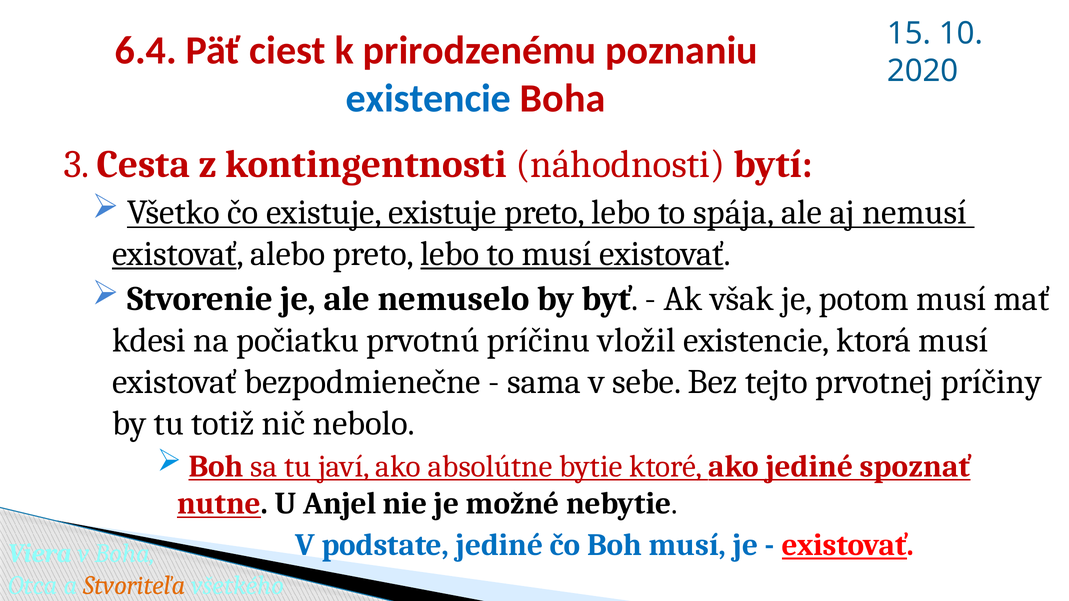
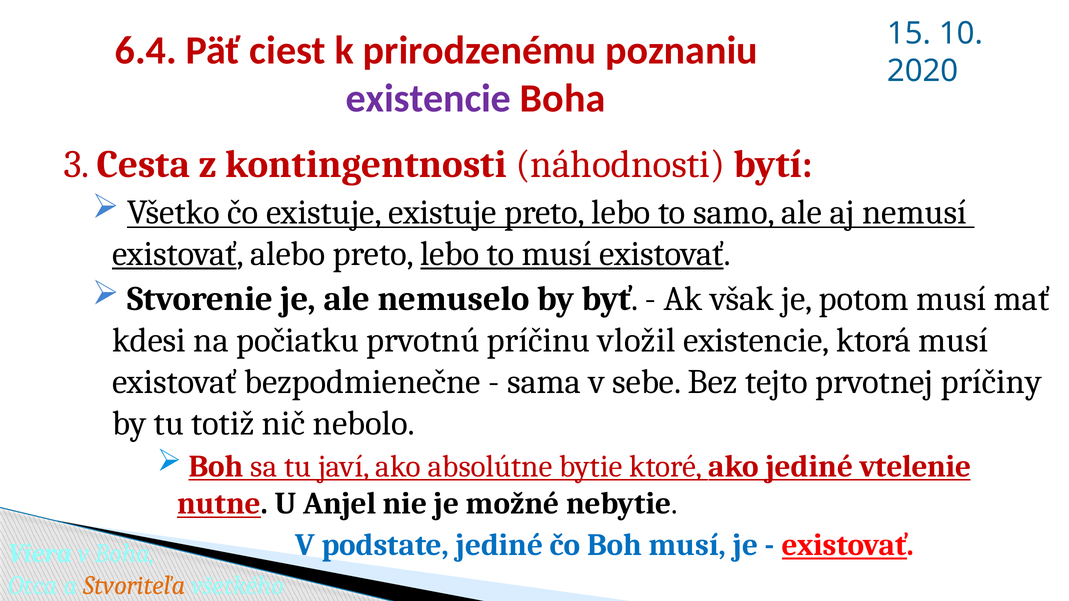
existencie colour: blue -> purple (428, 99)
spája: spája -> samo (734, 212)
spoznať: spoznať -> vtelenie (915, 466)
